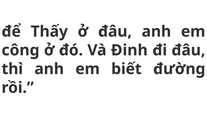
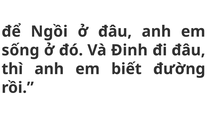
Thấy: Thấy -> Ngồi (49, 31)
công: công -> sống (20, 50)
